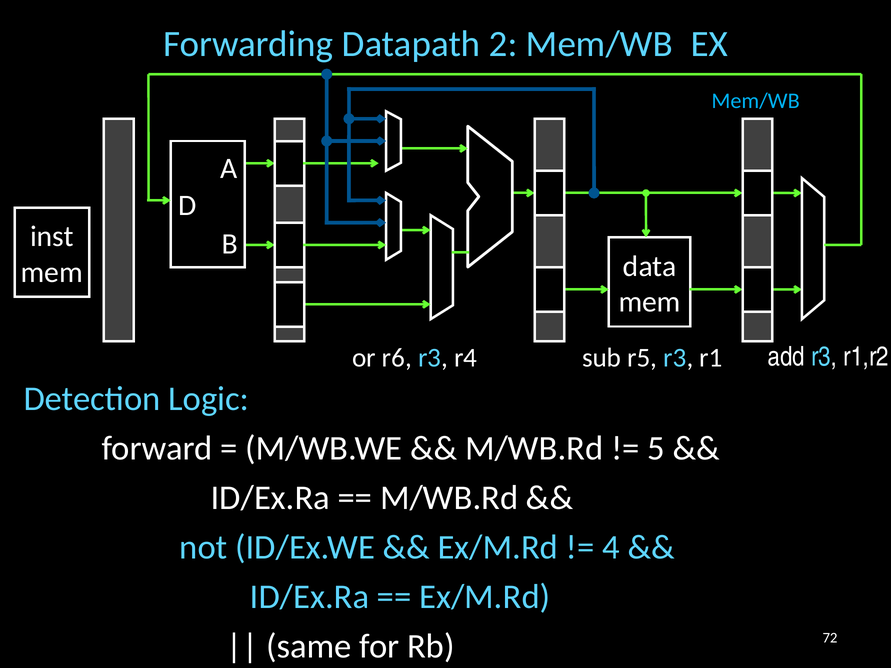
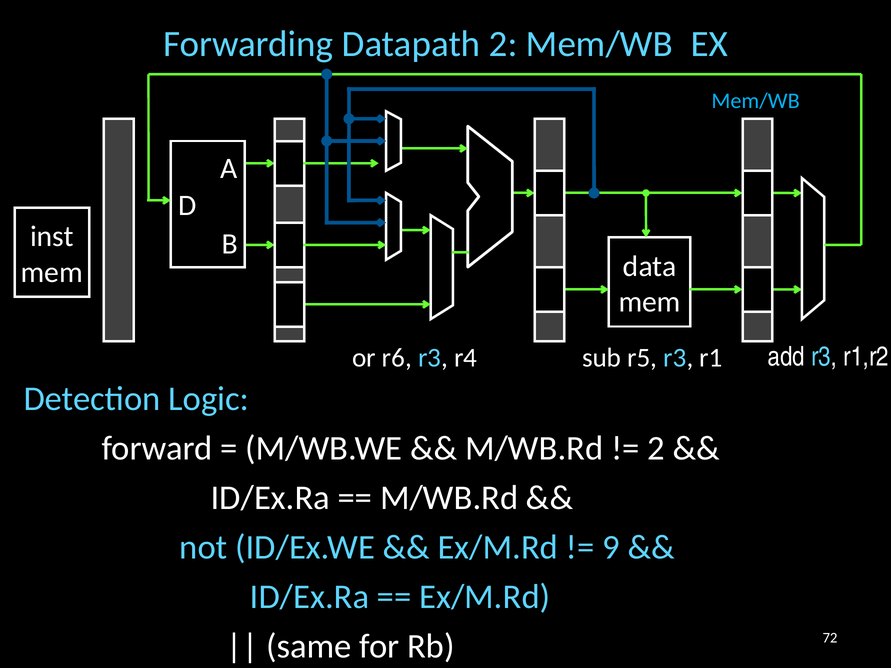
5: 5 -> 2 (656, 448)
4: 4 -> 9 (611, 547)
